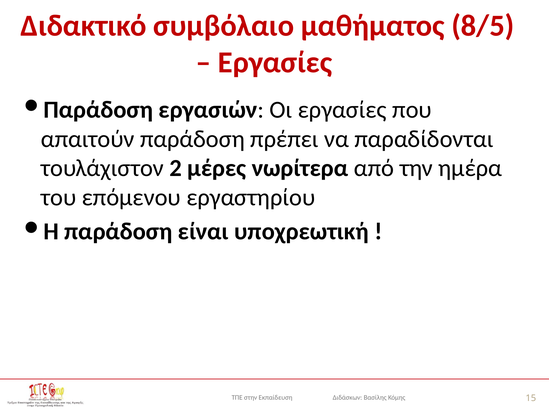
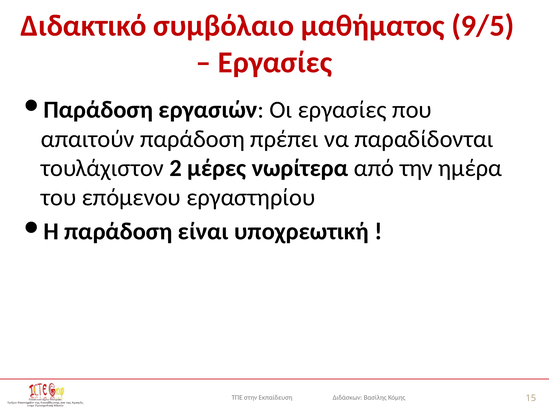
8/5: 8/5 -> 9/5 (483, 26)
